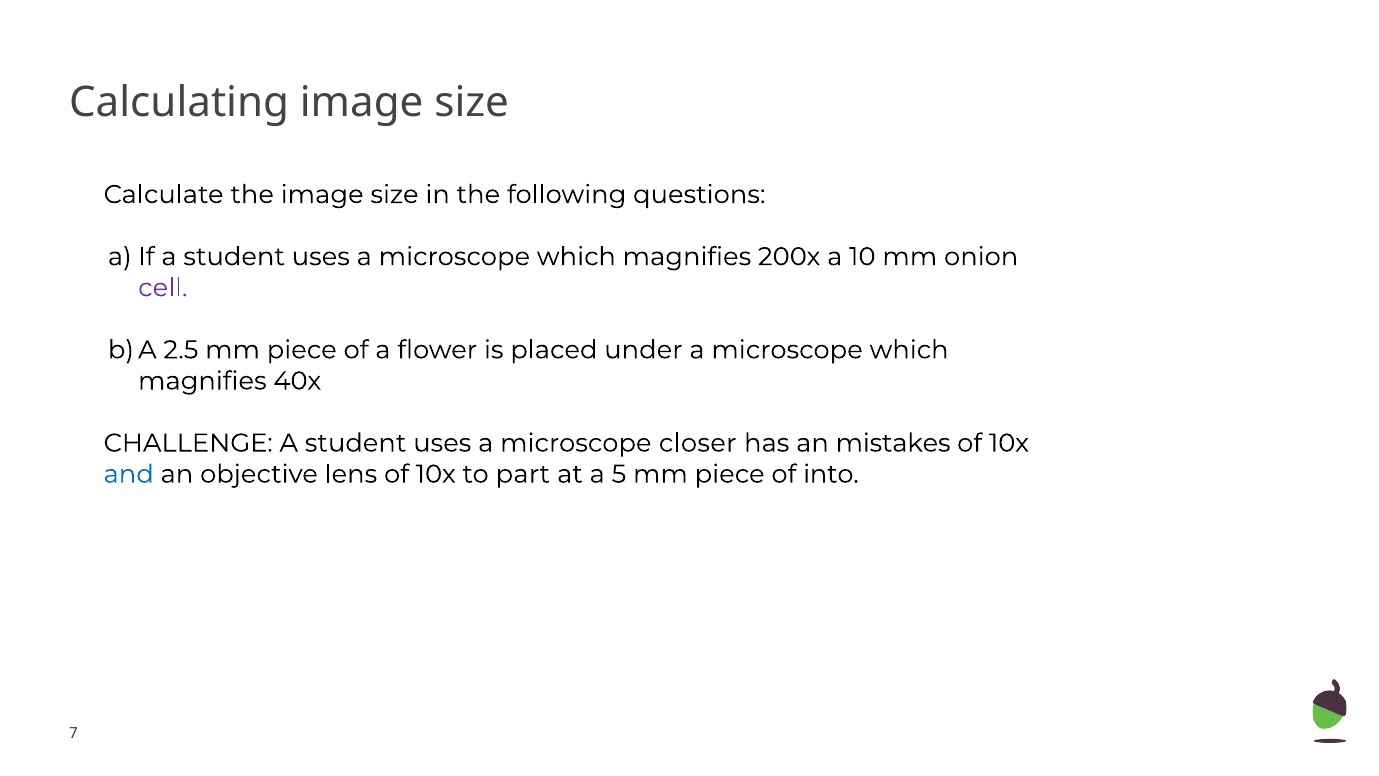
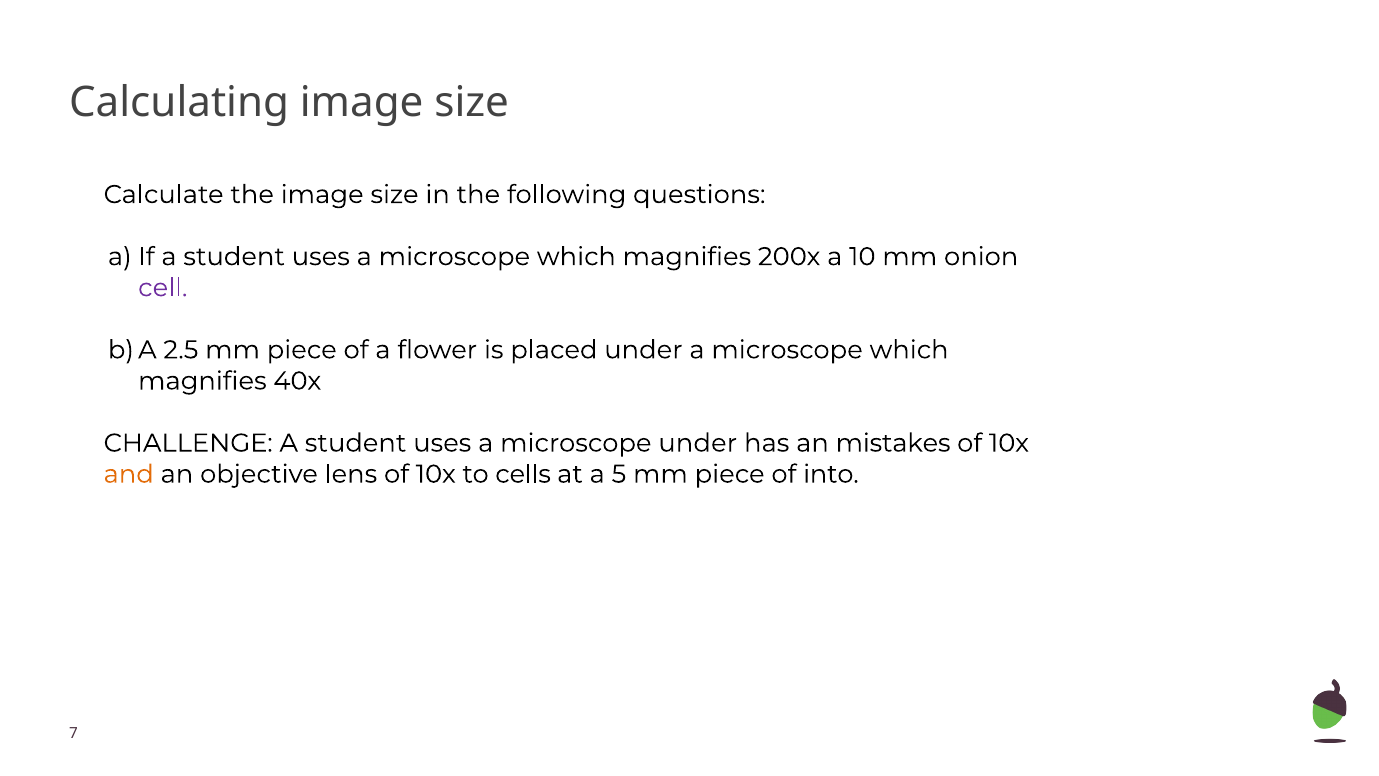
microscope closer: closer -> under (698, 443)
and colour: blue -> orange (129, 474)
part: part -> cells (523, 474)
